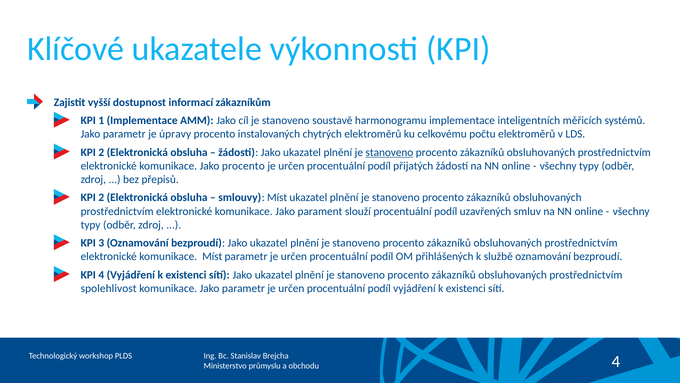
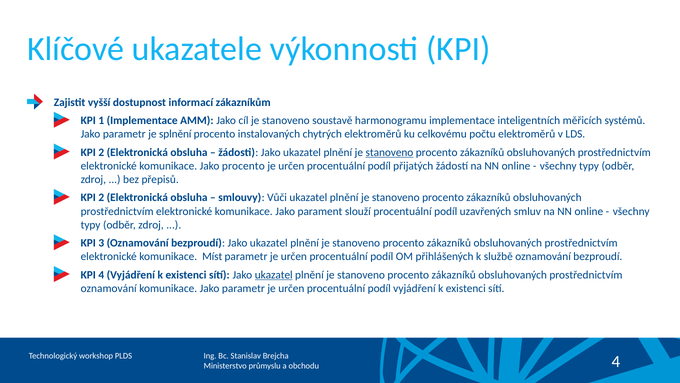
úpravy: úpravy -> splnění (175, 134)
smlouvy Míst: Míst -> Vůči (277, 197)
ukazatel underline: none -> present (274, 274)
spolehlivost: spolehlivost -> oznamování (109, 288)
